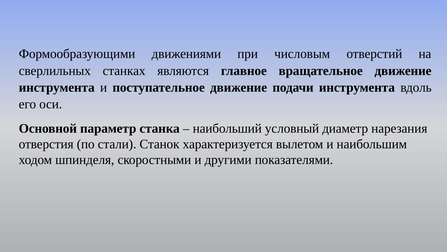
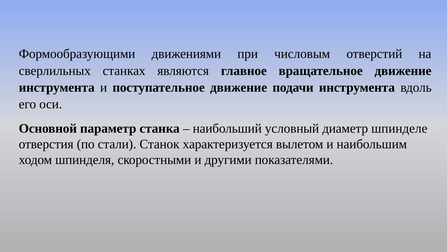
нарезания: нарезания -> шпинделе (399, 128)
